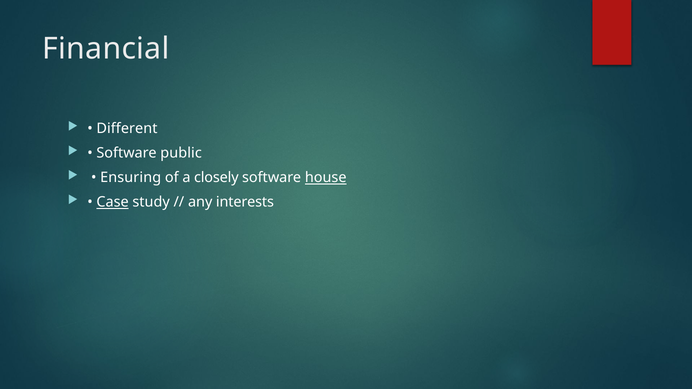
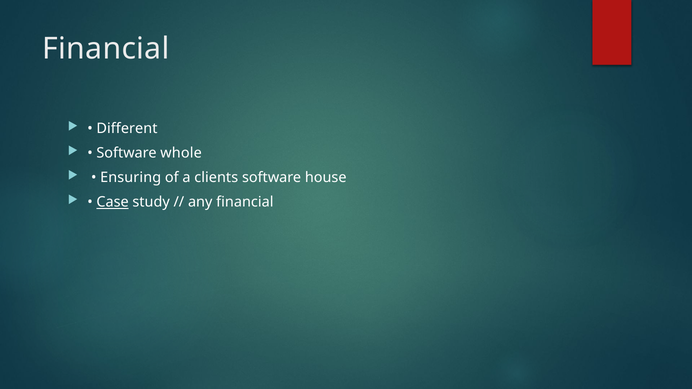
public: public -> whole (181, 153)
closely: closely -> clients (216, 178)
house underline: present -> none (326, 178)
any interests: interests -> financial (245, 202)
